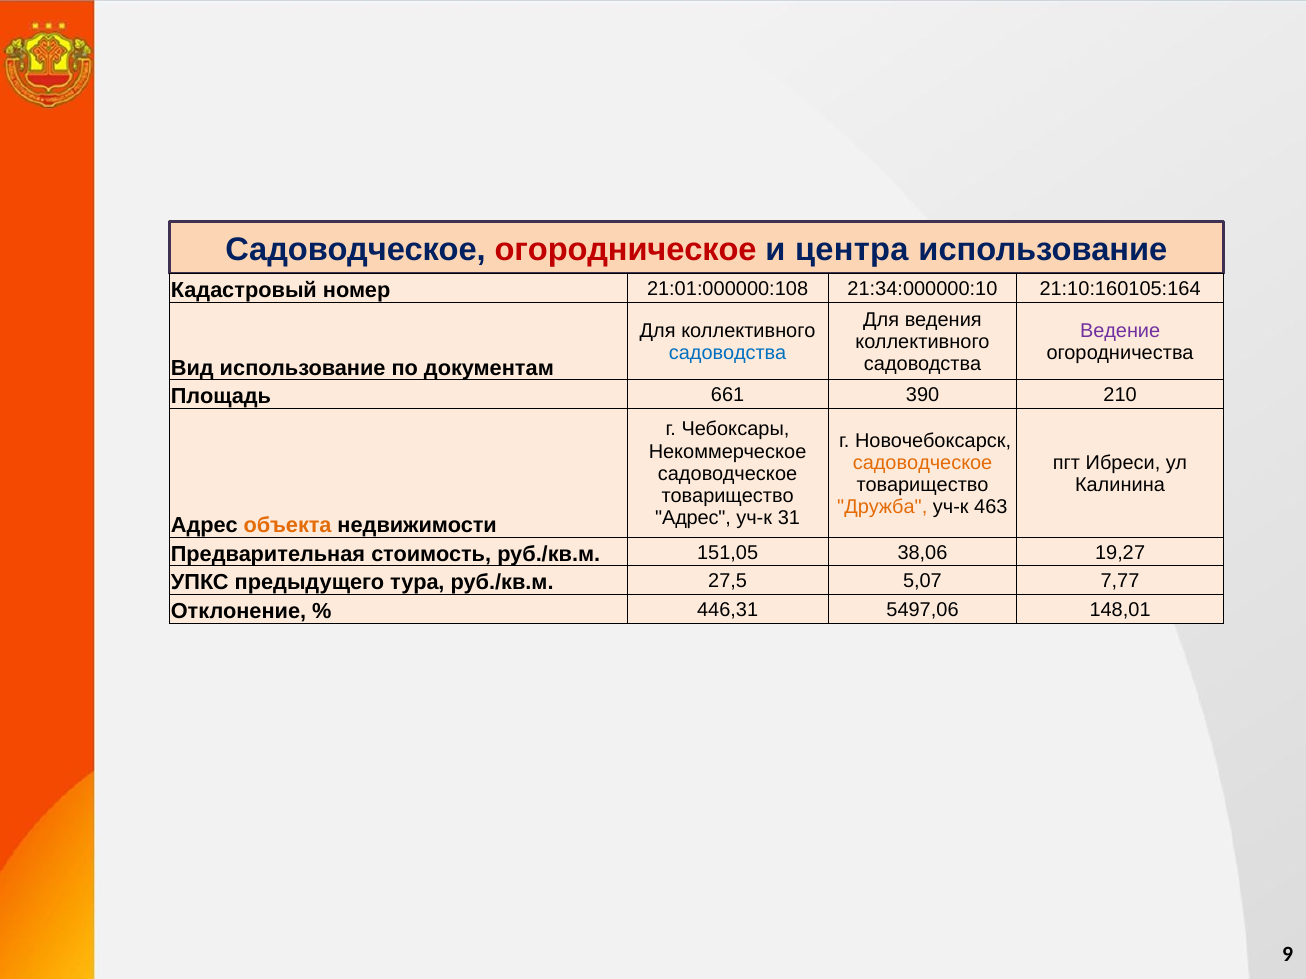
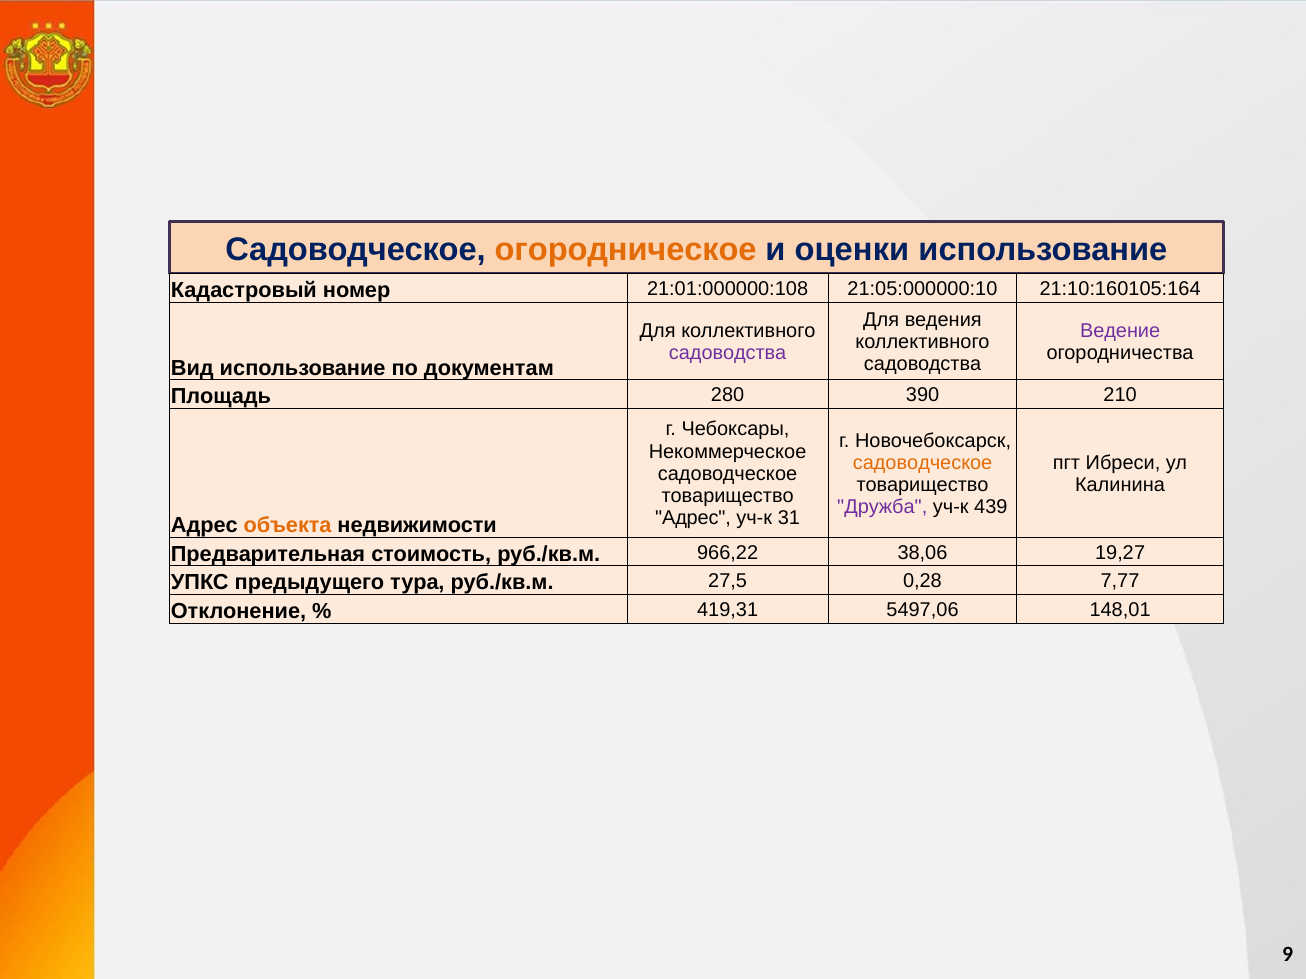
огородническое colour: red -> orange (626, 250)
центра: центра -> оценки (852, 250)
21:34:000000:10: 21:34:000000:10 -> 21:05:000000:10 (922, 289)
садоводства colour: blue -> purple (728, 353)
661: 661 -> 280 (728, 395)
Дружба colour: orange -> purple (882, 507)
463: 463 -> 439 (991, 507)
151,05: 151,05 -> 966,22 (728, 553)
5,07: 5,07 -> 0,28 (922, 581)
446,31: 446,31 -> 419,31 (728, 610)
